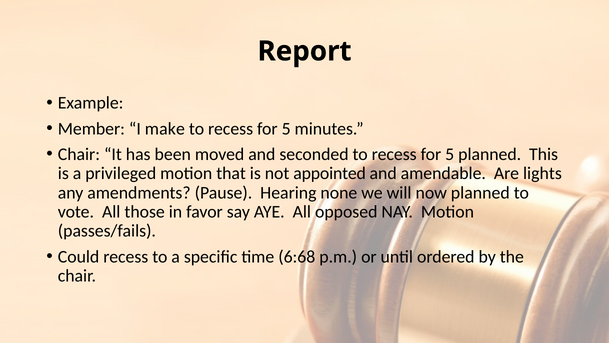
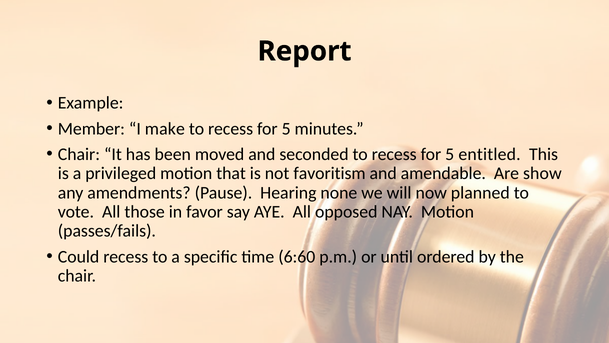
5 planned: planned -> entitled (490, 154)
appointed: appointed -> favoritism (330, 173)
lights: lights -> show (542, 173)
6:68: 6:68 -> 6:60 (297, 256)
